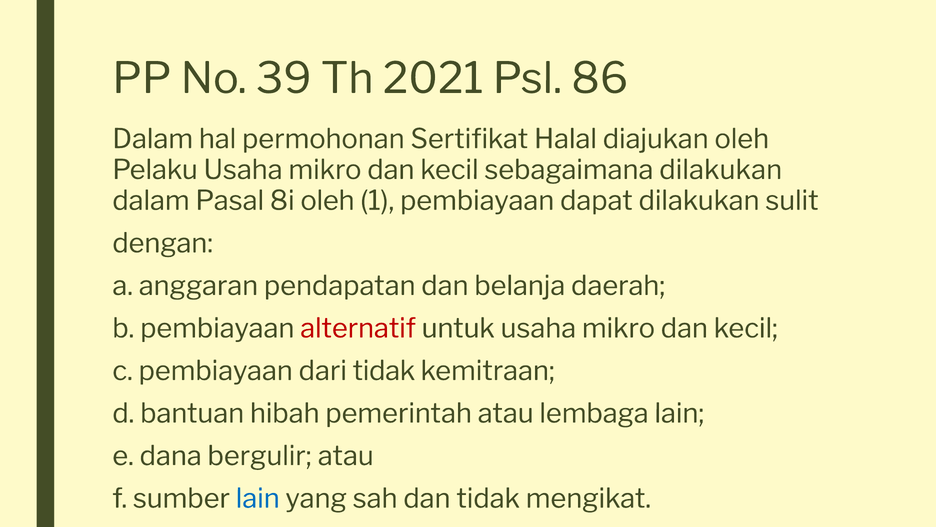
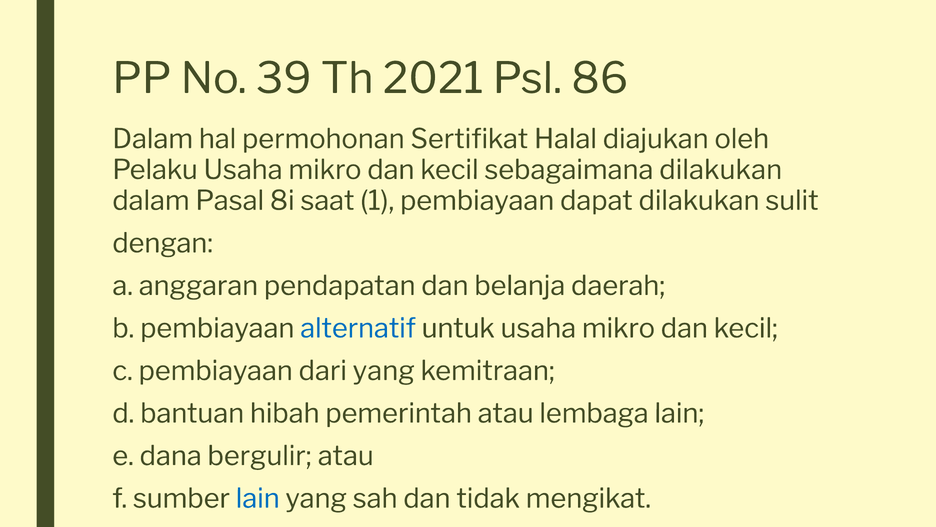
8i oleh: oleh -> saat (327, 201)
alternatif colour: red -> blue (358, 328)
dari tidak: tidak -> yang (384, 371)
